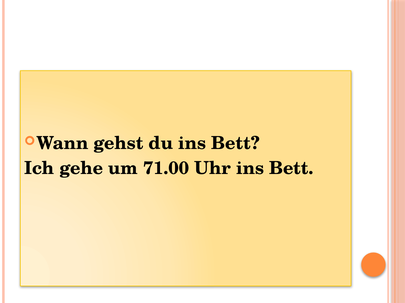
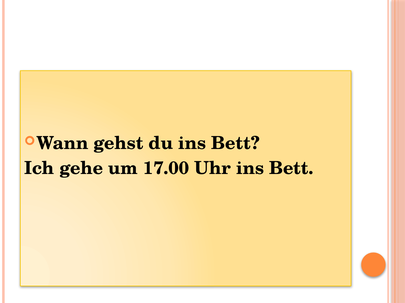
71.00: 71.00 -> 17.00 (166, 169)
